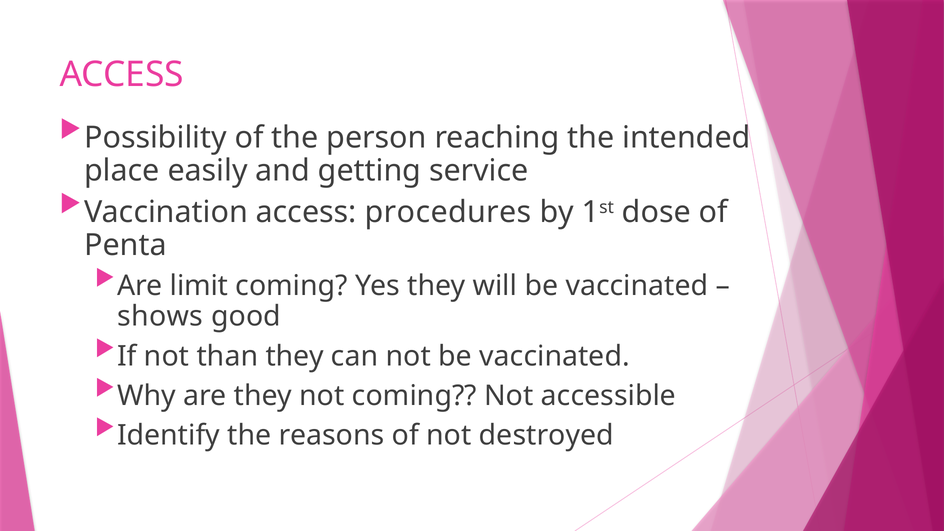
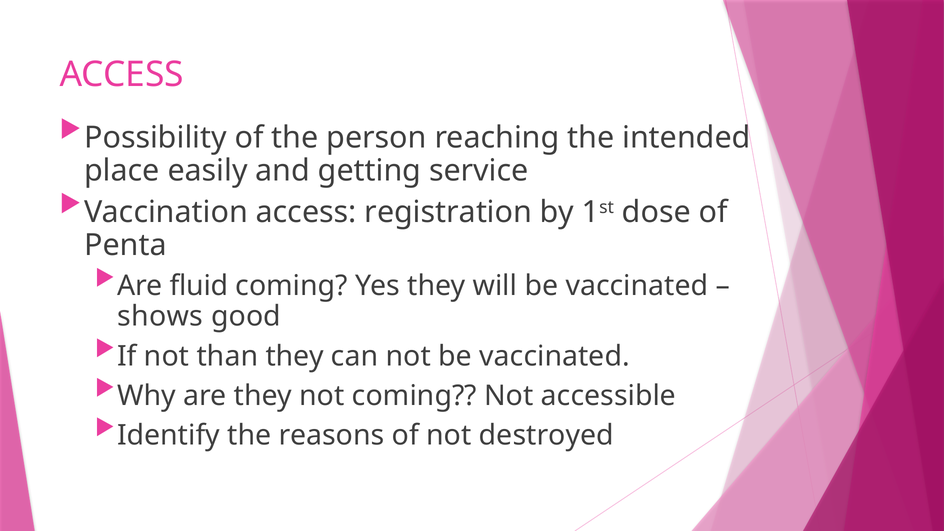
procedures: procedures -> registration (448, 212)
limit: limit -> fluid (199, 286)
